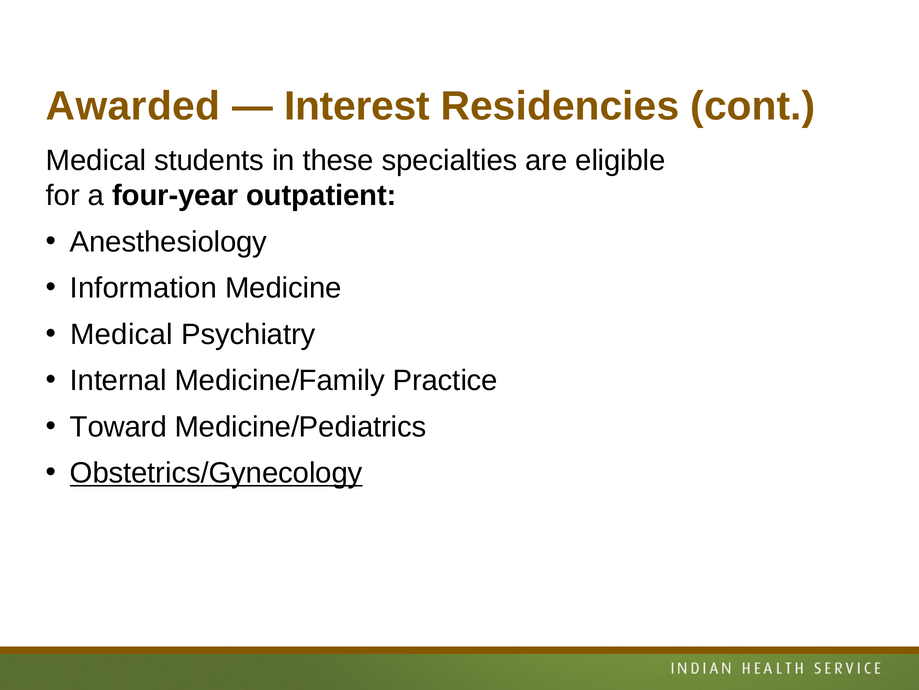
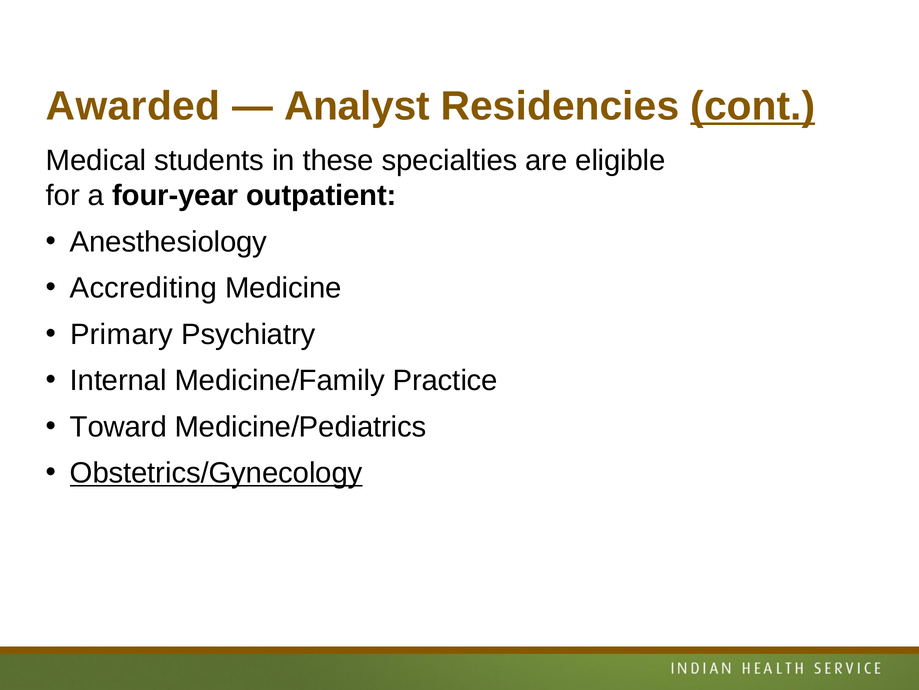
Interest: Interest -> Analyst (357, 106)
cont underline: none -> present (753, 106)
Information: Information -> Accrediting (143, 288)
Medical: Medical -> Primary (121, 334)
